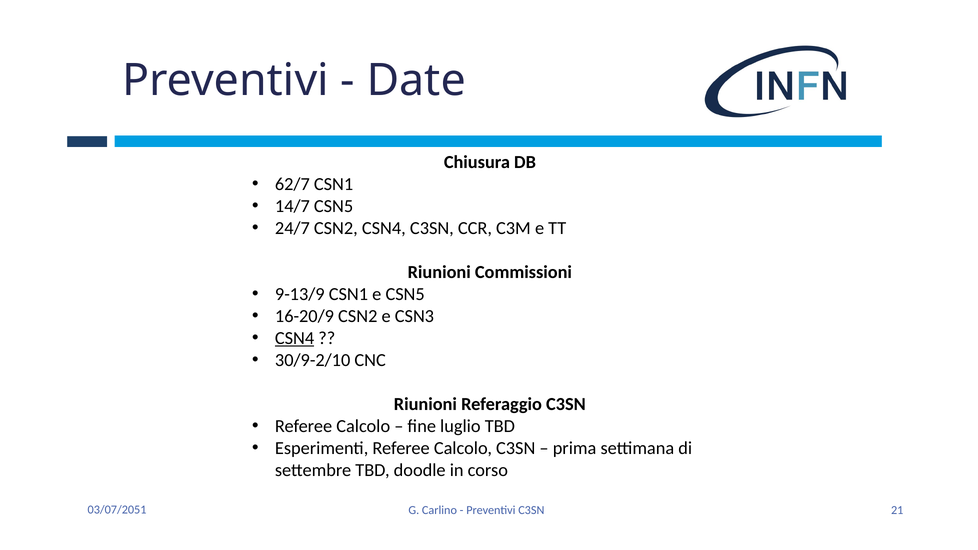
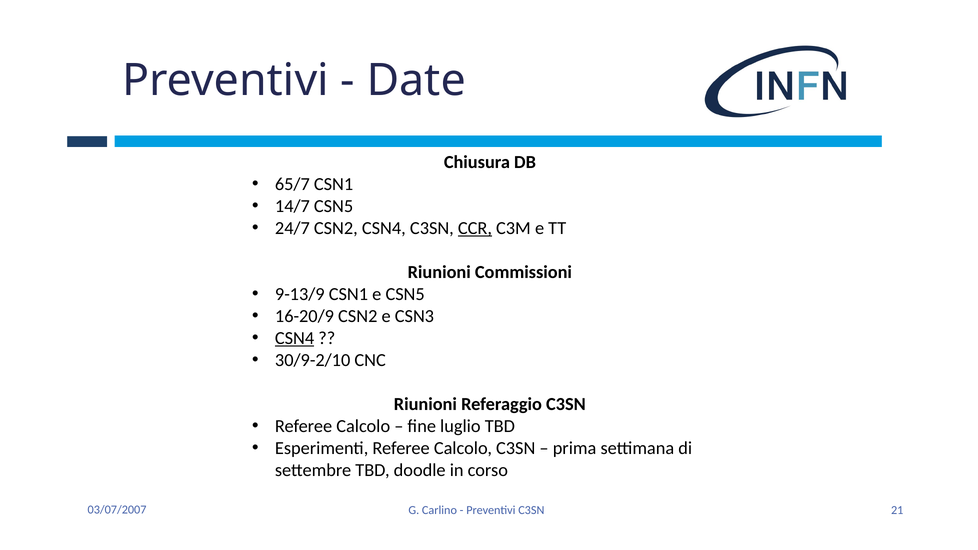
62/7: 62/7 -> 65/7 (292, 184)
CCR underline: none -> present (475, 228)
03/07/2051: 03/07/2051 -> 03/07/2007 (117, 510)
